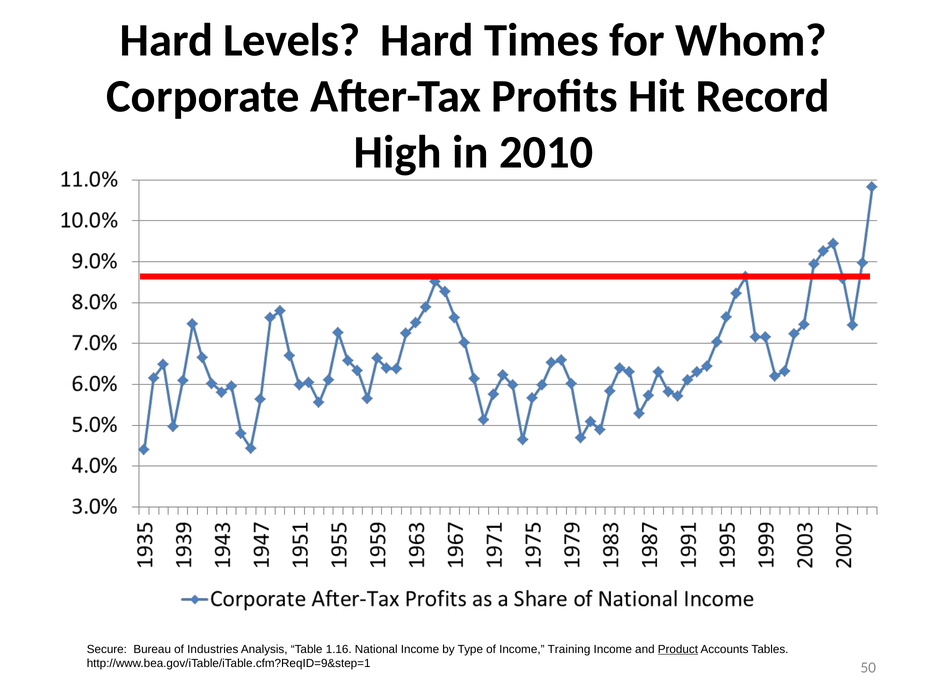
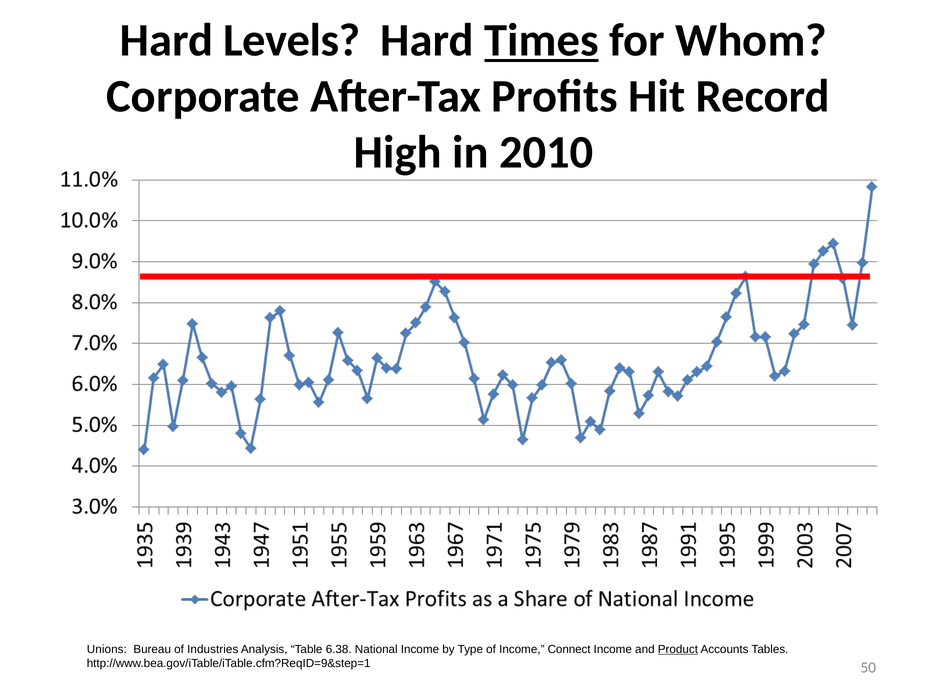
Times underline: none -> present (541, 41)
Secure: Secure -> Unions (107, 649)
1.16: 1.16 -> 6.38 (339, 649)
Training: Training -> Connect (569, 649)
